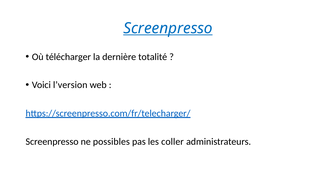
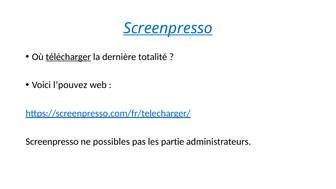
télécharger underline: none -> present (68, 57)
l’version: l’version -> l’pouvez (70, 85)
coller: coller -> partie (173, 142)
